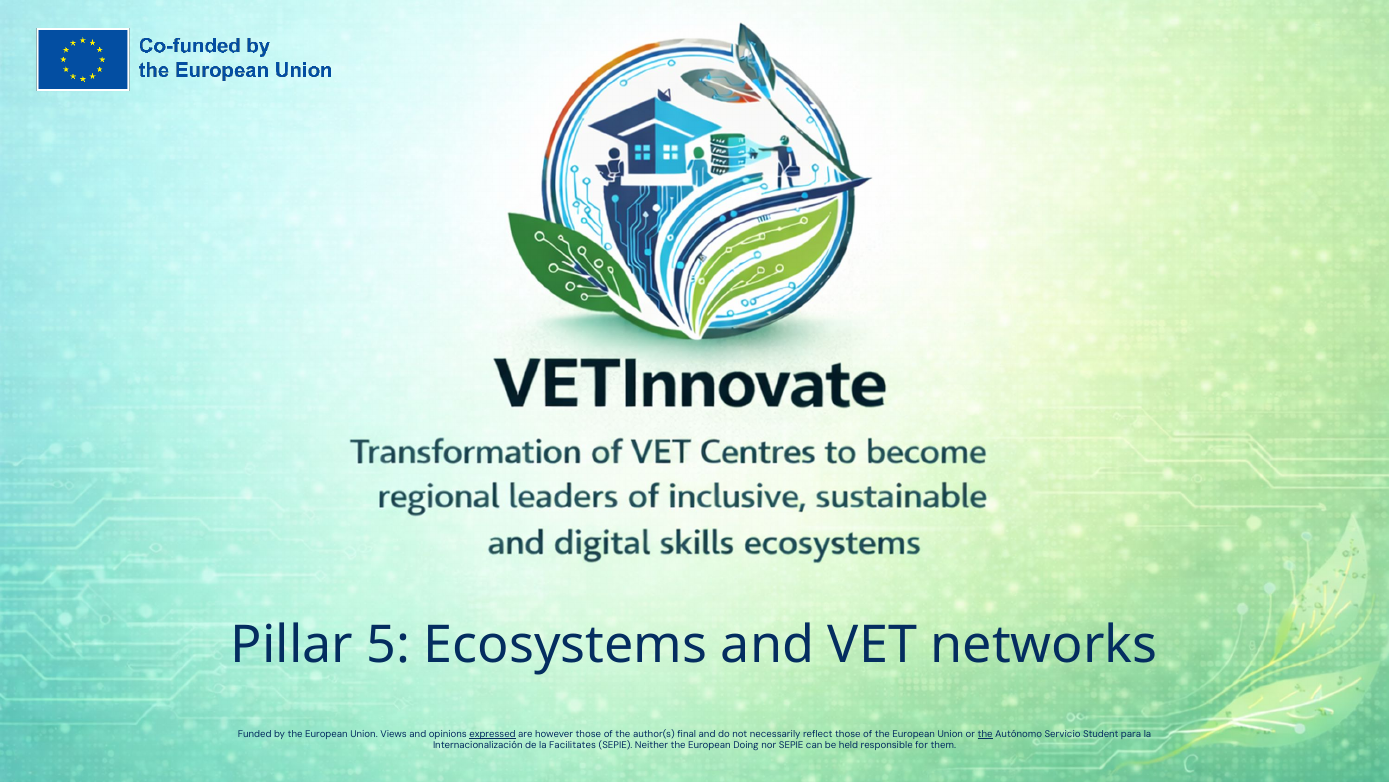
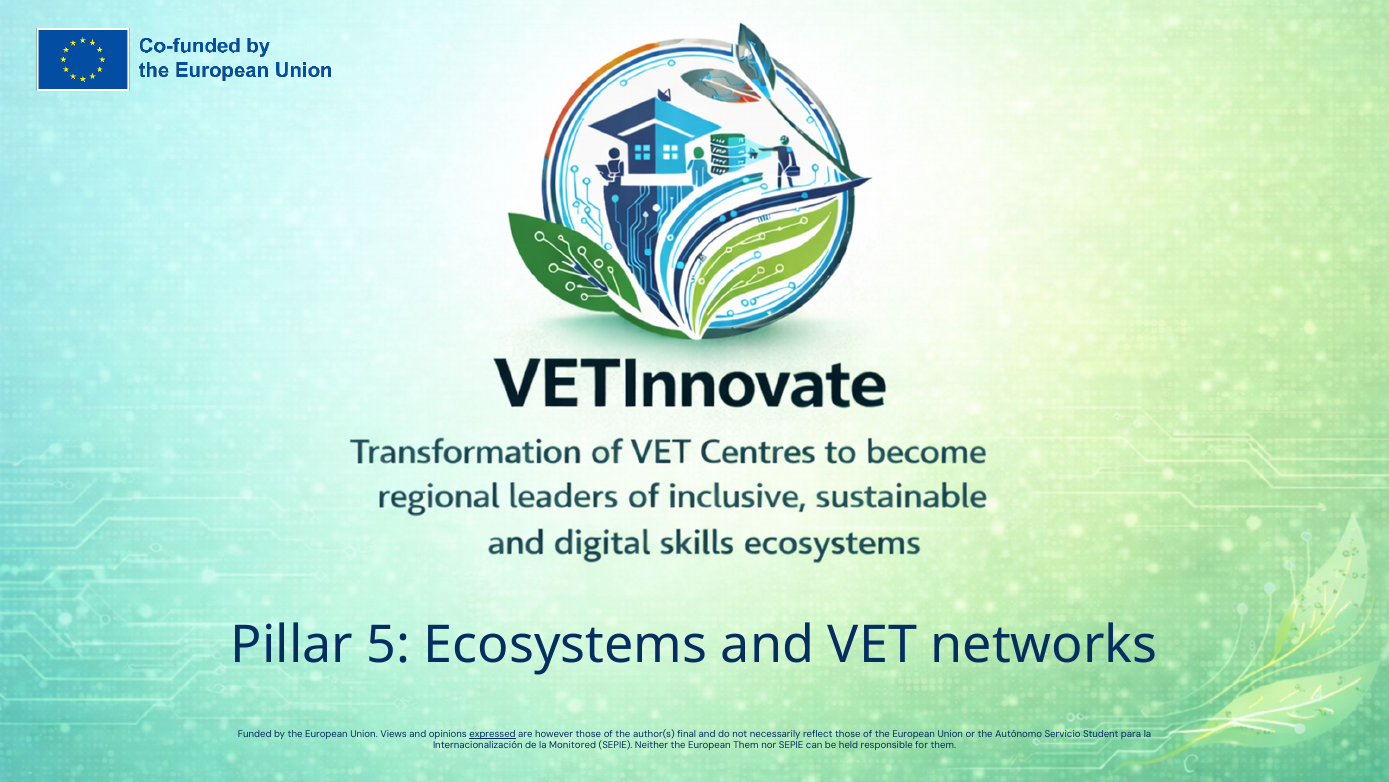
the underline: present -> none (985, 733)
Facilitates: Facilitates -> Monitored (573, 745)
European Doing: Doing -> Them (746, 745)
